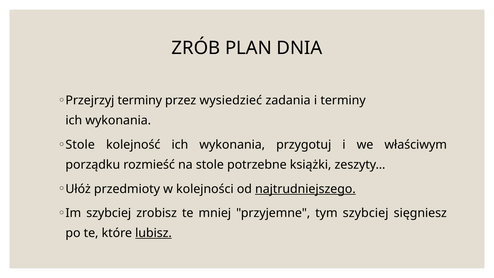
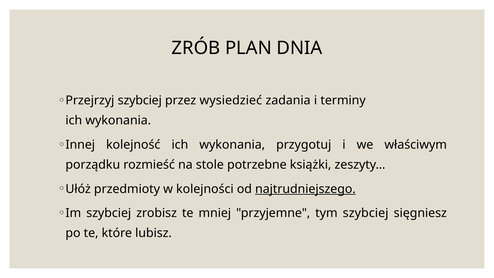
Przejrzyj terminy: terminy -> szybciej (140, 101)
Stole: Stole -> Innej (80, 145)
lubisz underline: present -> none (154, 233)
